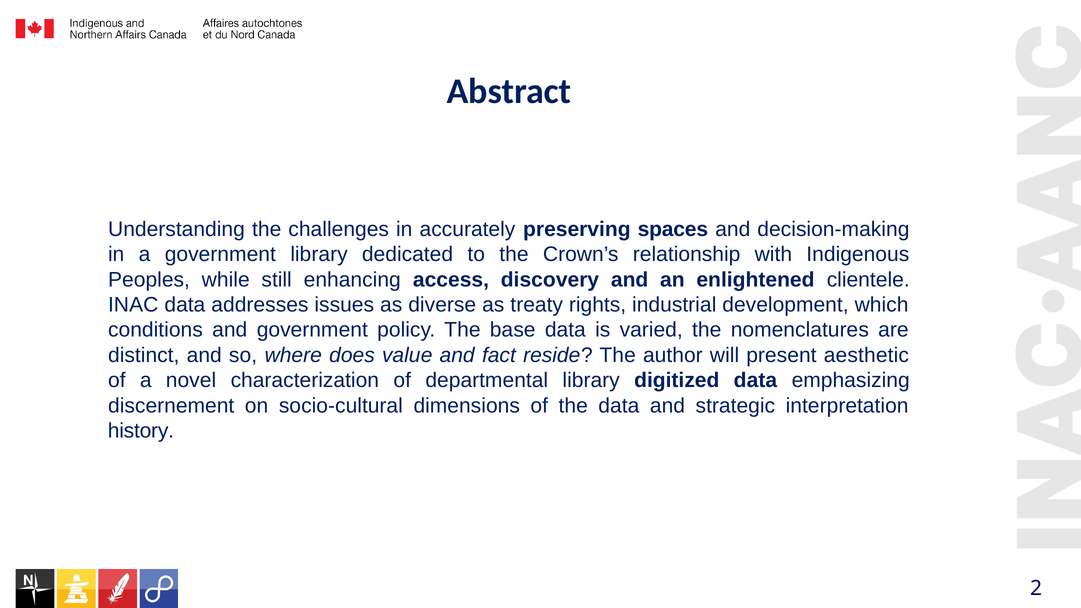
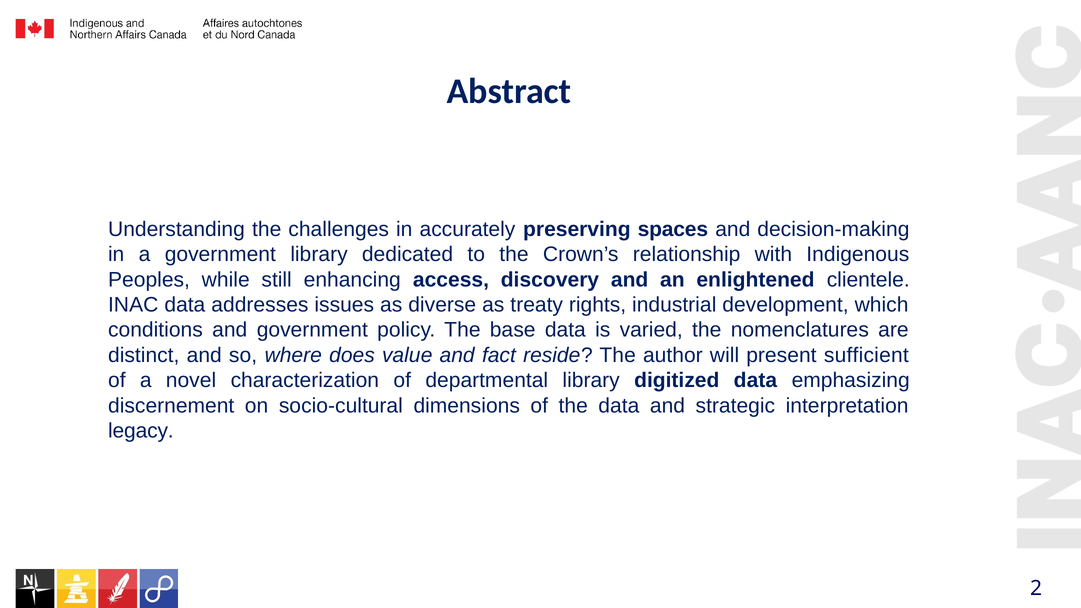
aesthetic: aesthetic -> sufficient (866, 355)
history: history -> legacy (141, 431)
